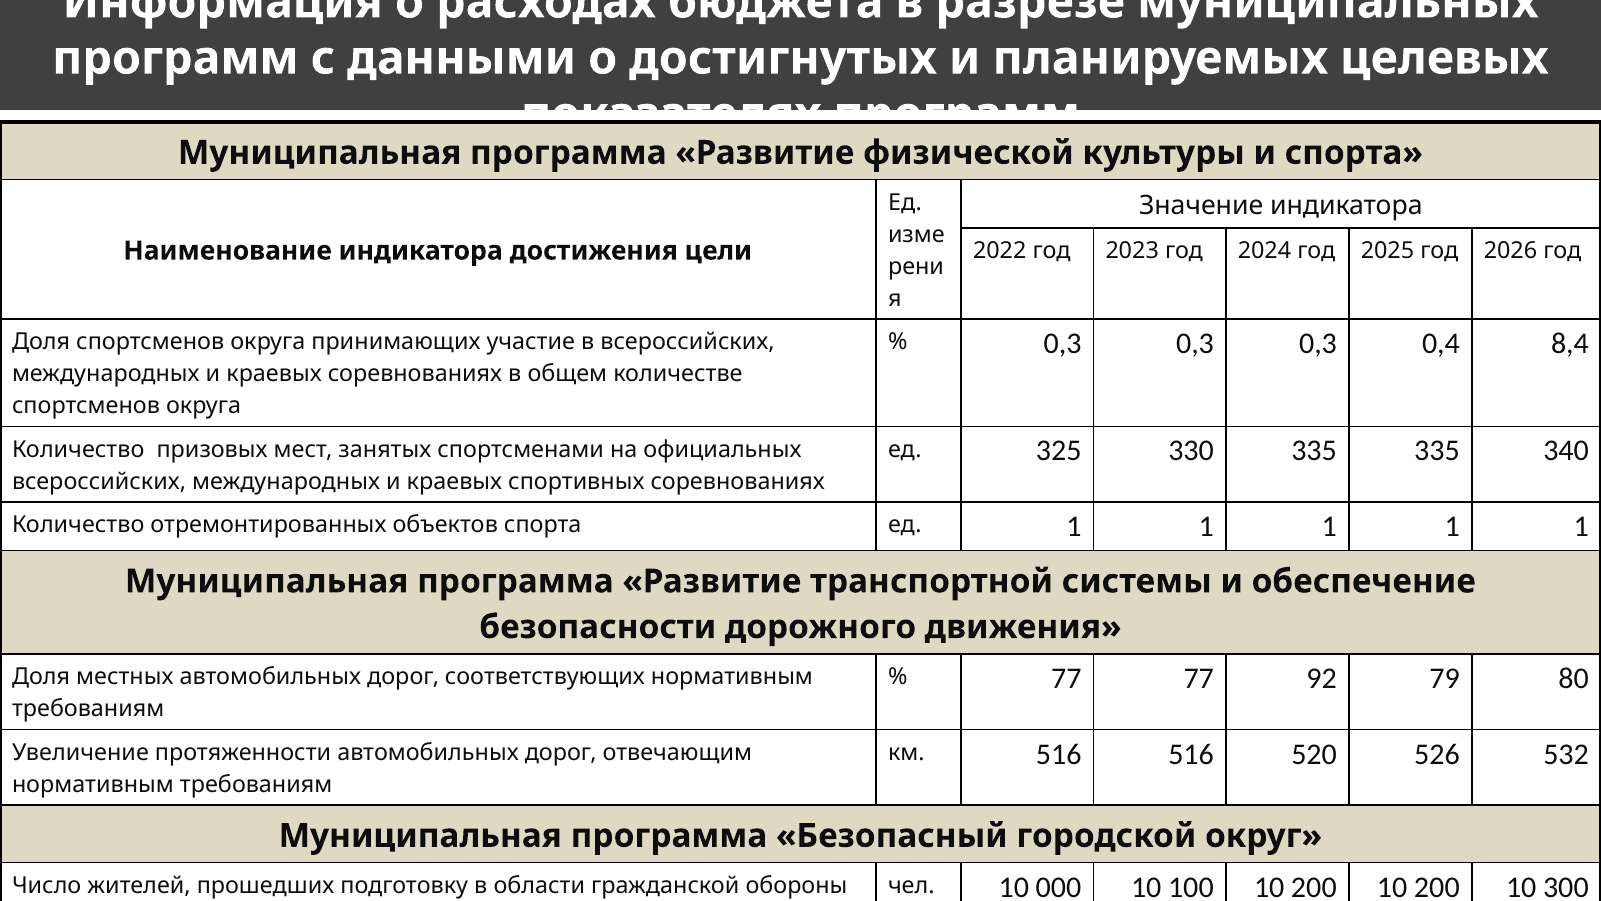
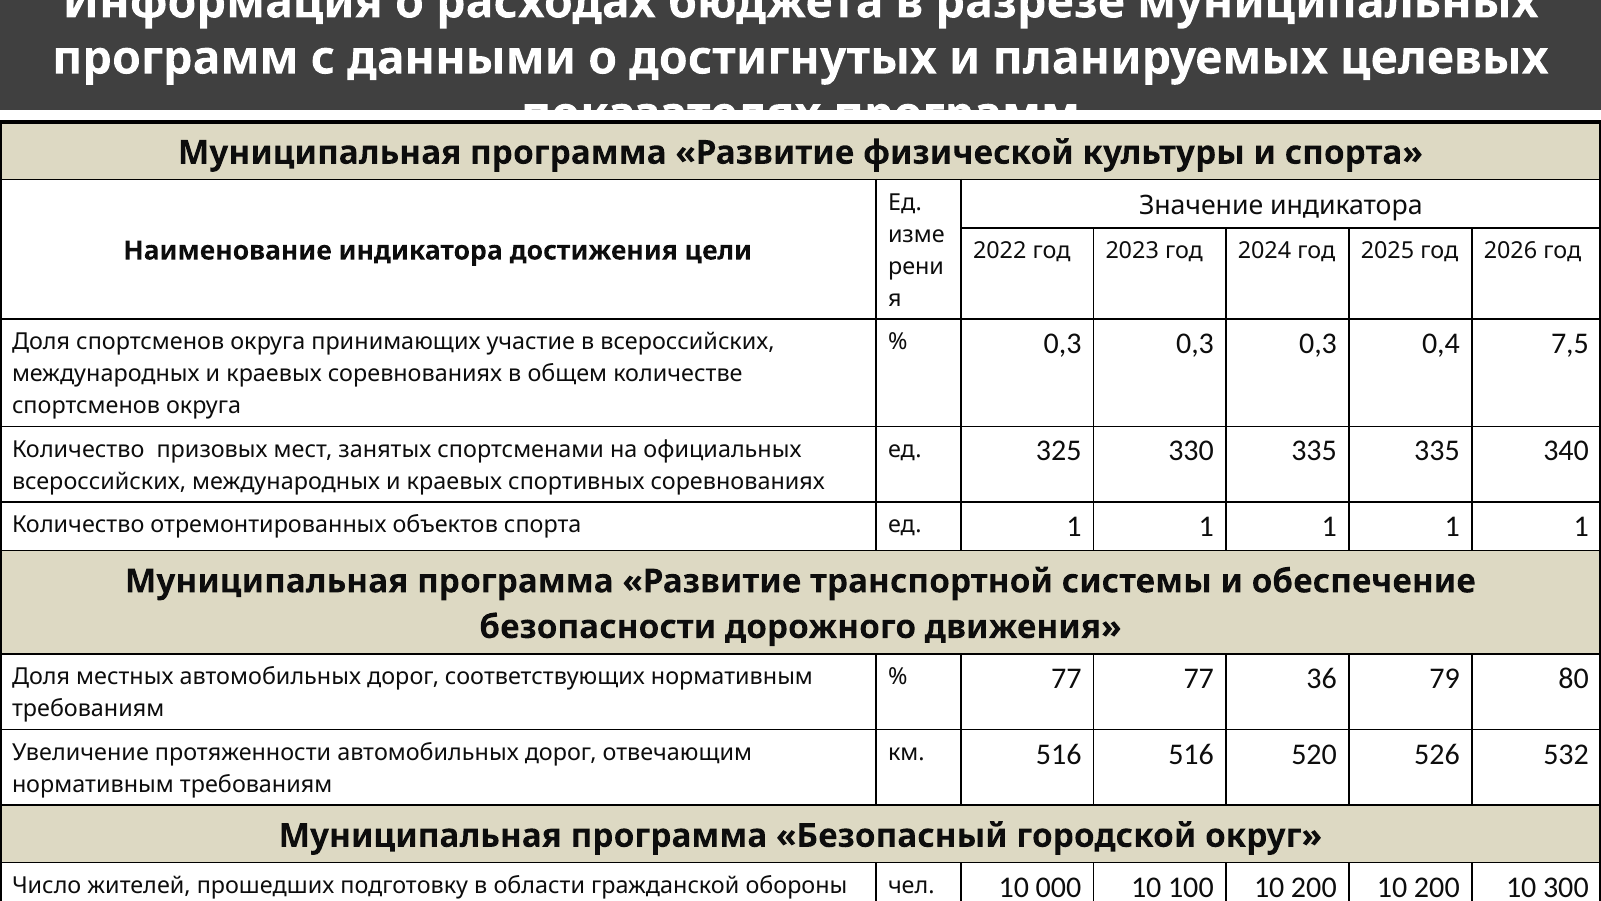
8,4: 8,4 -> 7,5 (1570, 343)
92: 92 -> 36 (1322, 678)
